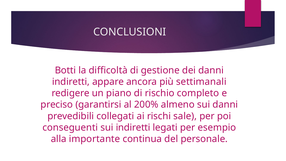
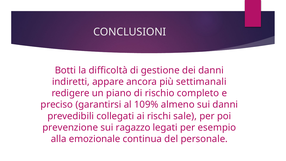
200%: 200% -> 109% (146, 105)
conseguenti: conseguenti -> prevenzione (70, 127)
sui indiretti: indiretti -> ragazzo (133, 127)
importante: importante -> emozionale (95, 139)
